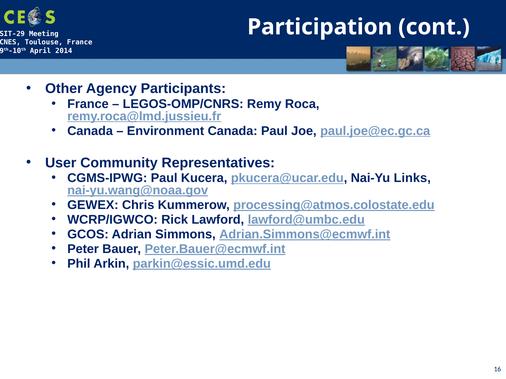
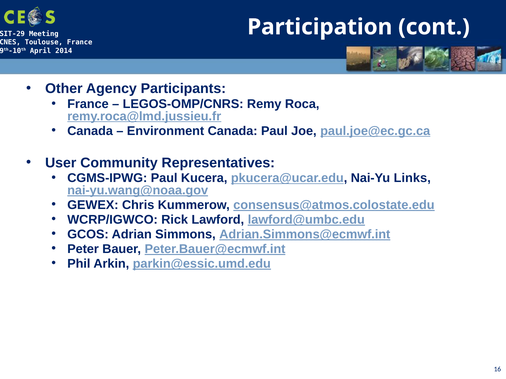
processing@atmos.colostate.edu: processing@atmos.colostate.edu -> consensus@atmos.colostate.edu (334, 205)
